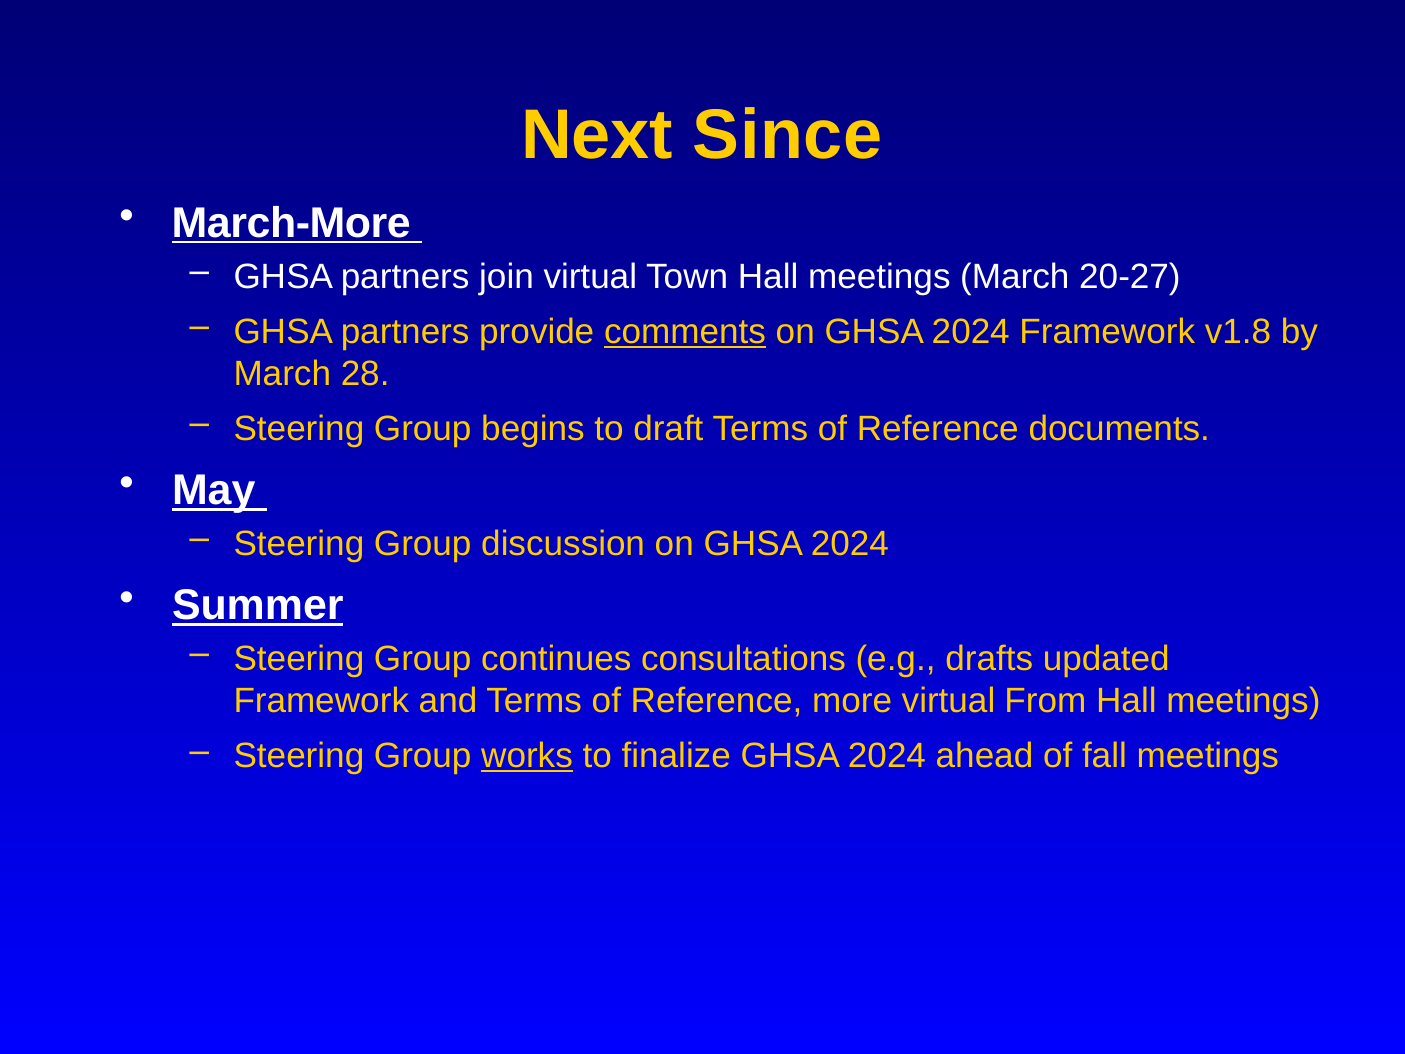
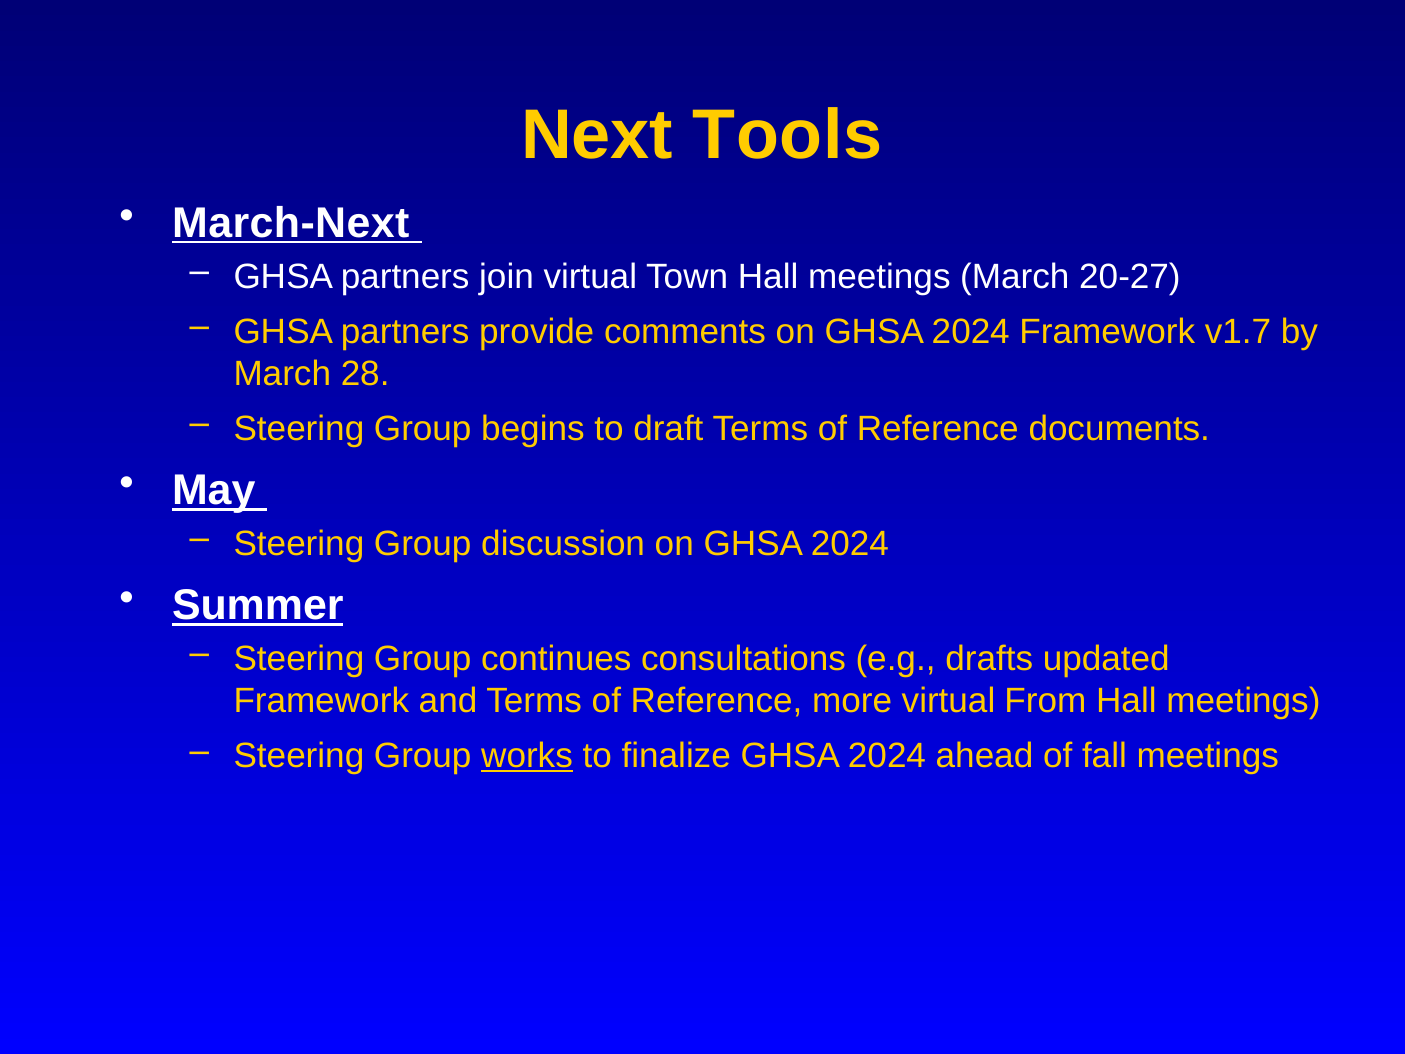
Since: Since -> Tools (788, 135)
March-More: March-More -> March-Next (291, 223)
comments underline: present -> none (685, 331)
v1.8: v1.8 -> v1.7 (1238, 331)
